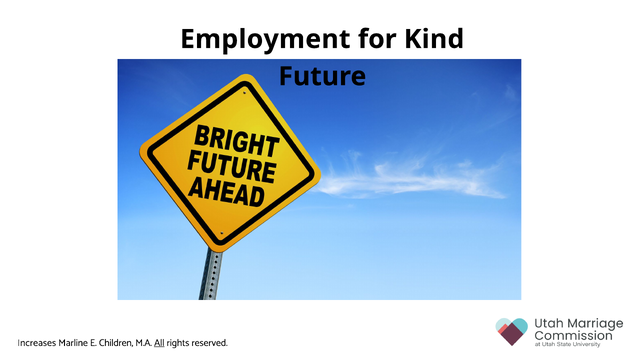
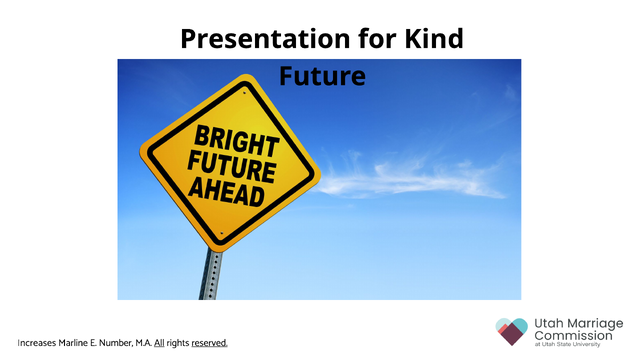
Employment: Employment -> Presentation (265, 39)
Children: Children -> Number (116, 343)
reserved underline: none -> present (210, 343)
